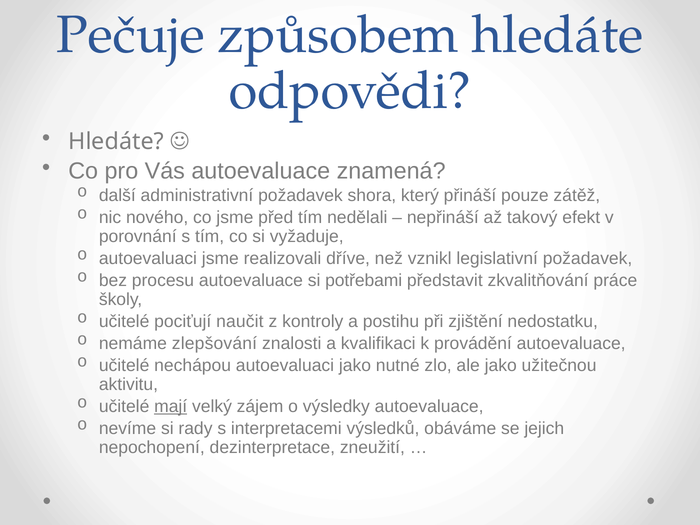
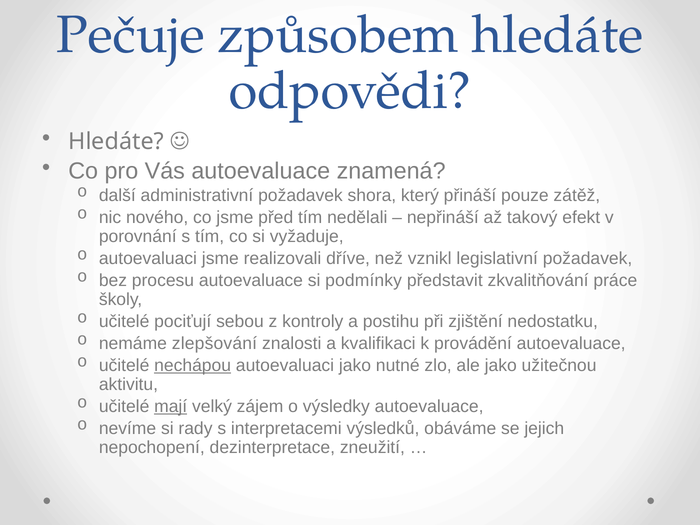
potřebami: potřebami -> podmínky (364, 280)
naučit: naučit -> sebou (240, 321)
nechápou underline: none -> present (193, 366)
